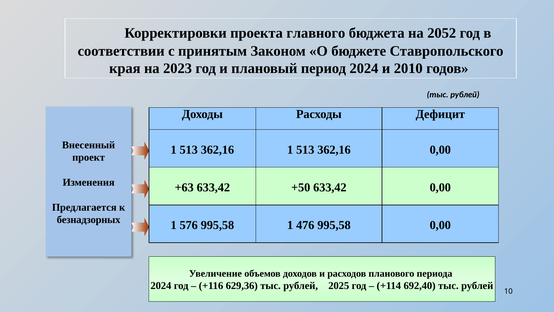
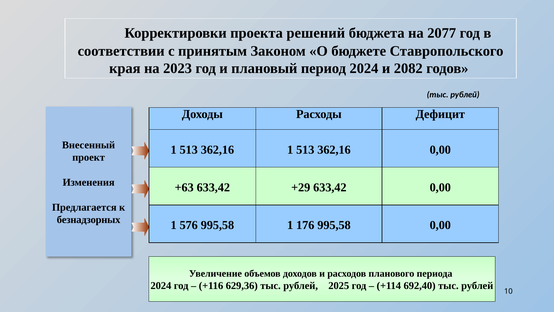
главного: главного -> решений (316, 33)
2052: 2052 -> 2077 (442, 33)
2010: 2010 -> 2082 (408, 68)
+50: +50 -> +29 (301, 187)
476: 476 -> 176 (305, 225)
